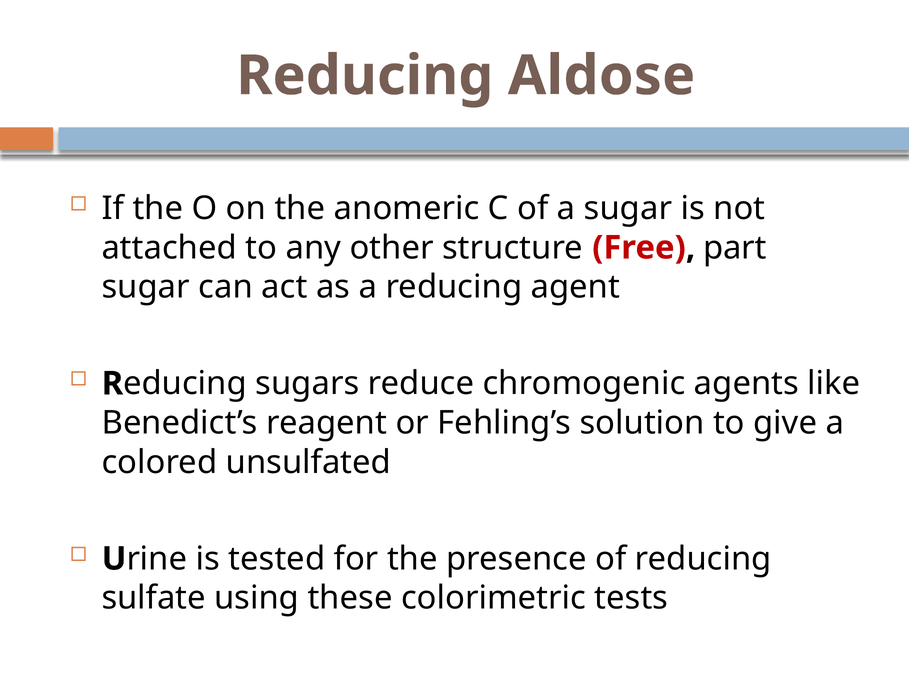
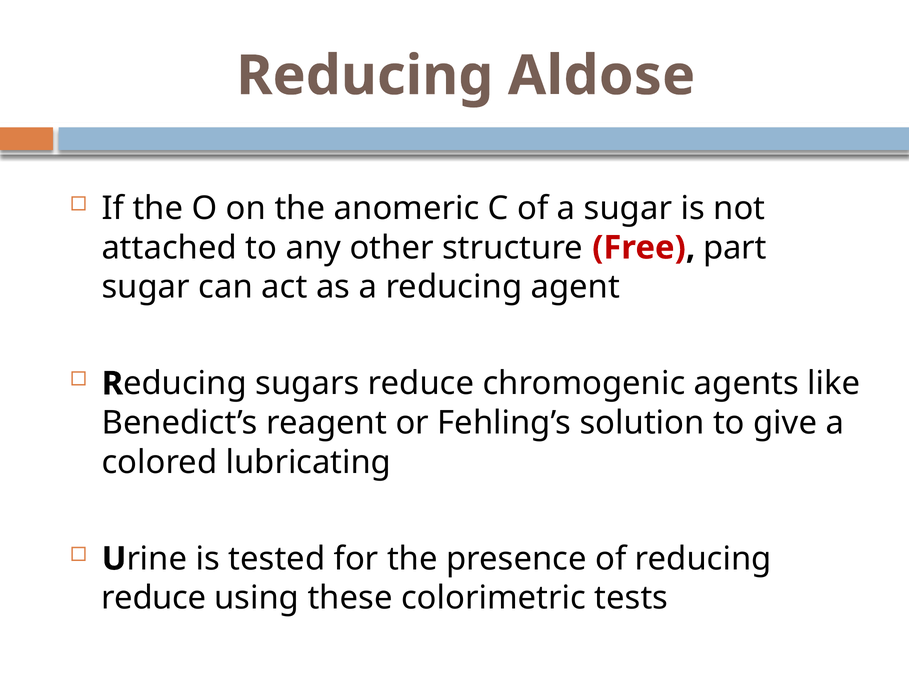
unsulfated: unsulfated -> lubricating (308, 462)
sulfate: sulfate -> reduce (154, 598)
